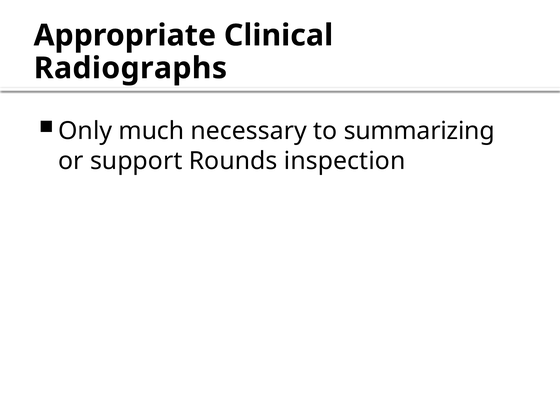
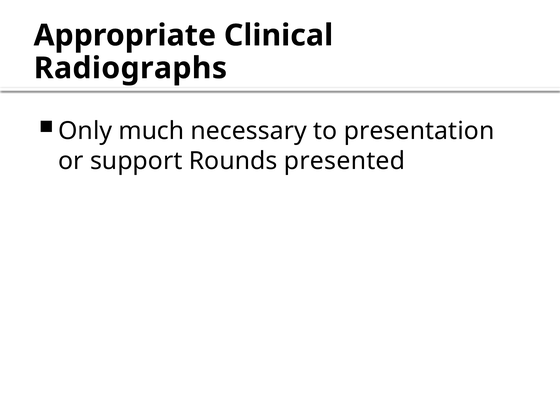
summarizing: summarizing -> presentation (419, 131)
inspection: inspection -> presented (345, 161)
